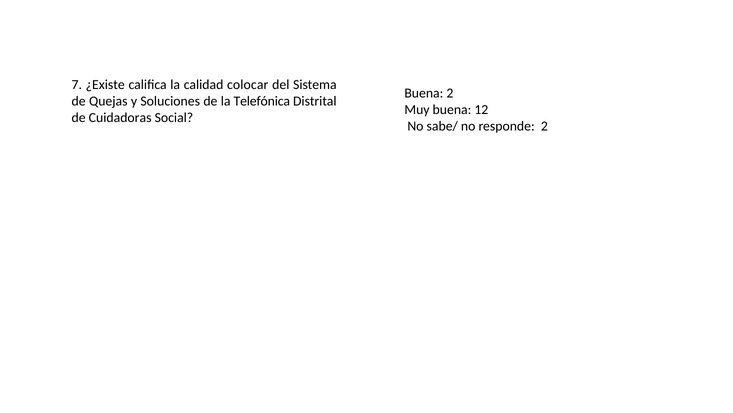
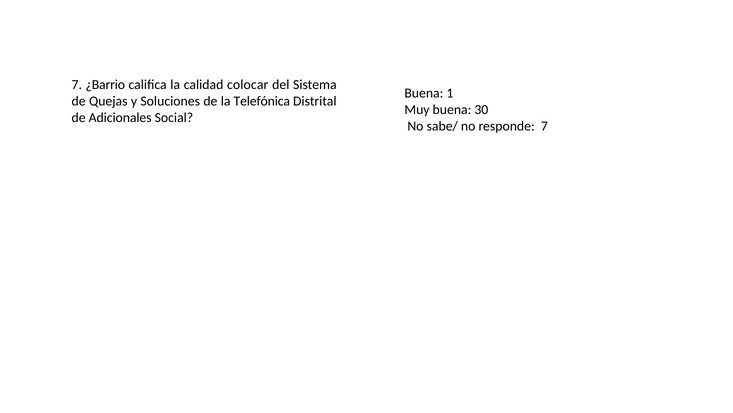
¿Existe: ¿Existe -> ¿Barrio (105, 85)
Buena 2: 2 -> 1 (450, 93)
12: 12 -> 30 (481, 110)
Cuidadoras: Cuidadoras -> Adicionales (120, 118)
responde 2: 2 -> 7 (544, 126)
